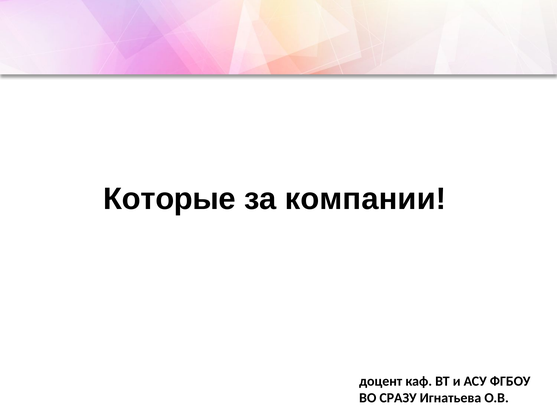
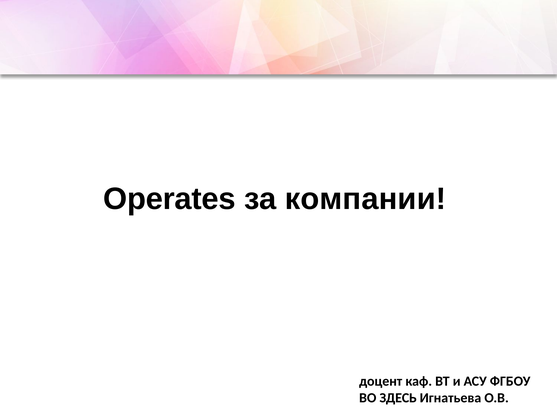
Которые: Которые -> Operates (170, 199)
СРАЗУ: СРАЗУ -> ЗДЕСЬ (398, 398)
